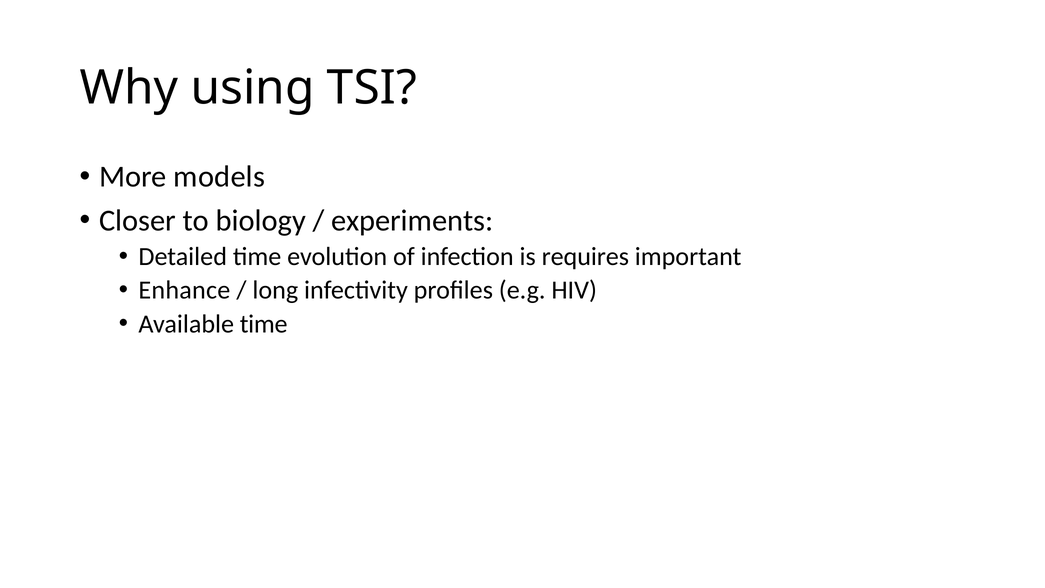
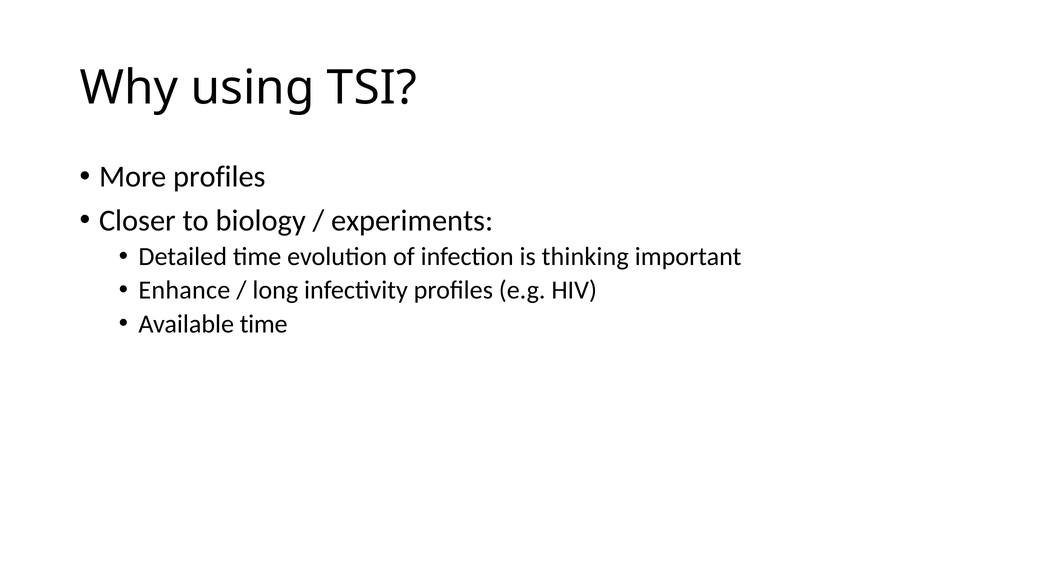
More models: models -> profiles (219, 177)
requires: requires -> thinking (585, 257)
